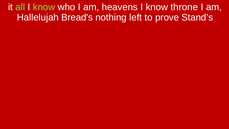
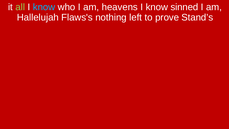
know colour: light green -> light blue (44, 7)
throne: throne -> sinned (184, 7)
Bread's: Bread's -> Flaws's (77, 17)
